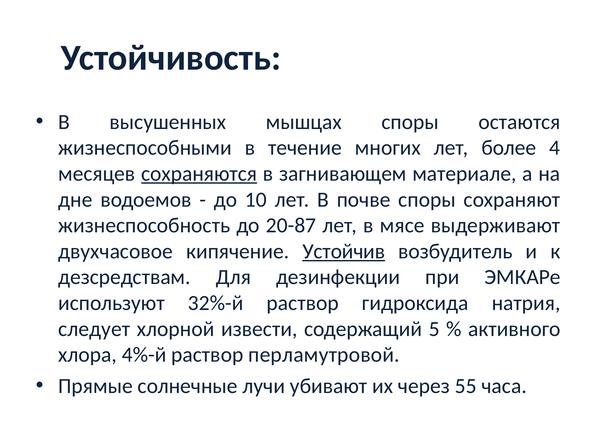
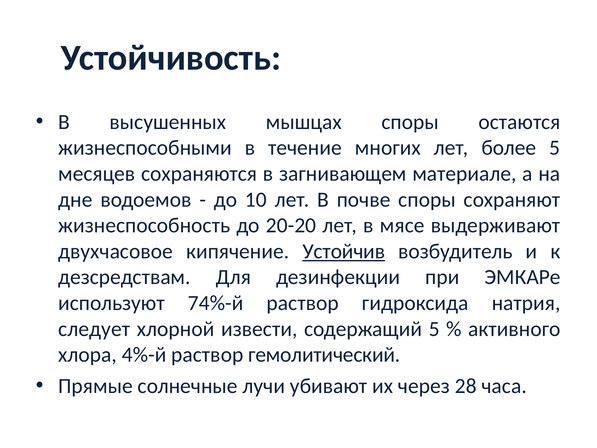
более 4: 4 -> 5 (555, 148)
сохраняются underline: present -> none (199, 174)
20-87: 20-87 -> 20-20 (291, 225)
32%-й: 32%-й -> 74%-й (216, 303)
перламутровой: перламутровой -> гемолитический (324, 355)
55: 55 -> 28 (466, 386)
